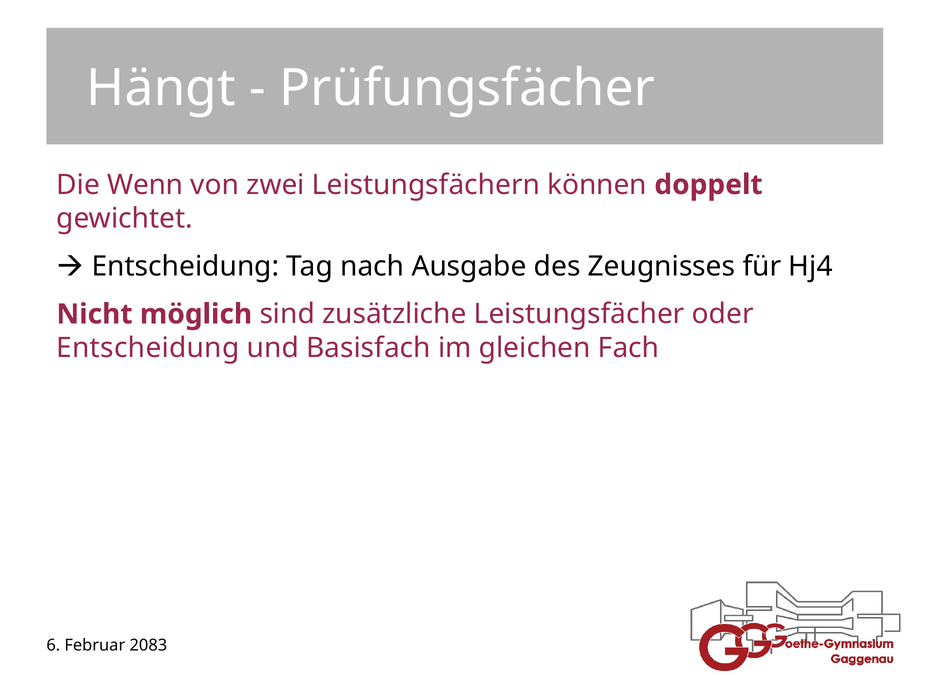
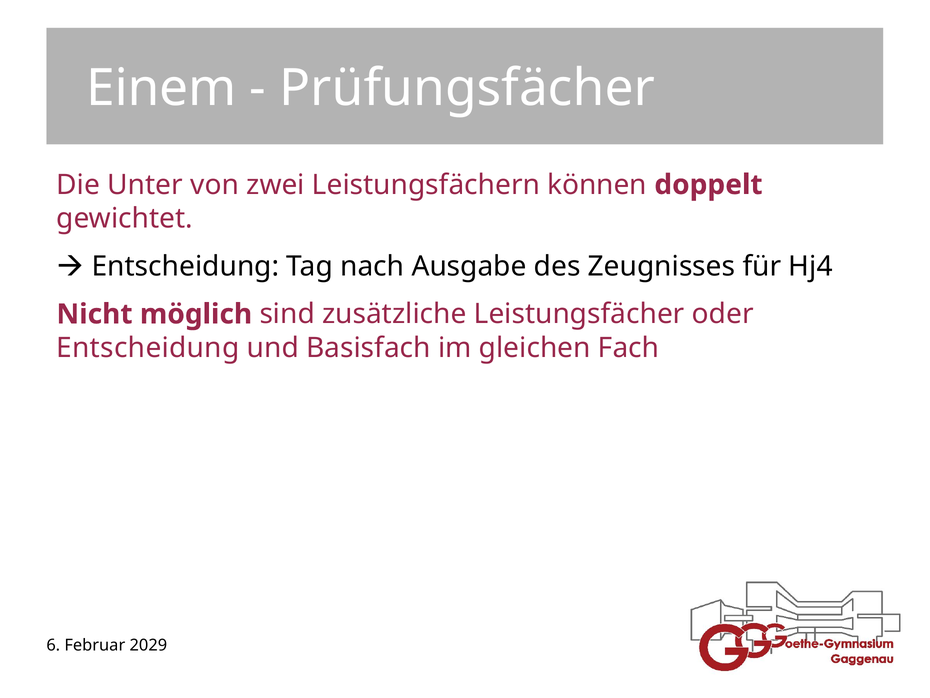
Hängt: Hängt -> Einem (161, 88)
Wenn: Wenn -> Unter (145, 185)
2083: 2083 -> 2029 (148, 645)
